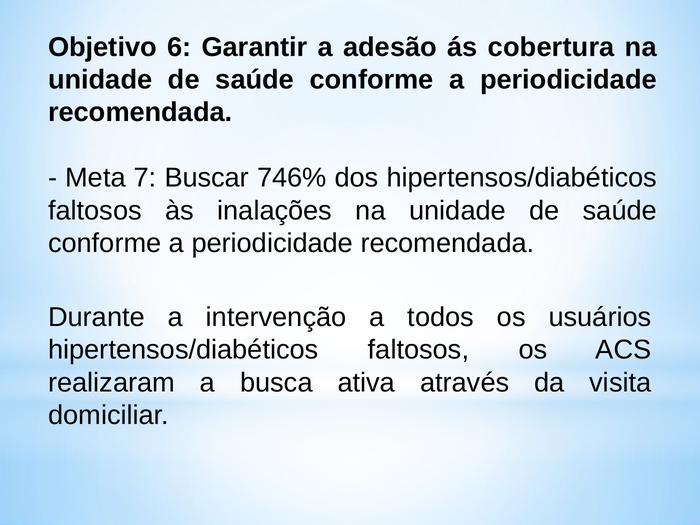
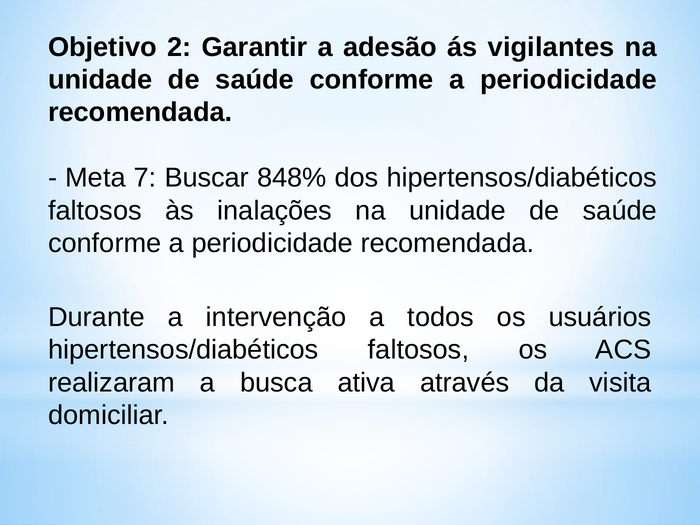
6: 6 -> 2 (179, 47)
cobertura: cobertura -> vigilantes (551, 47)
746%: 746% -> 848% (292, 178)
